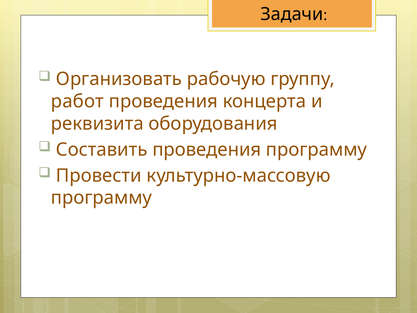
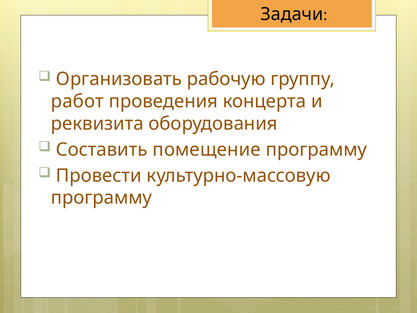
Составить проведения: проведения -> помещение (207, 149)
